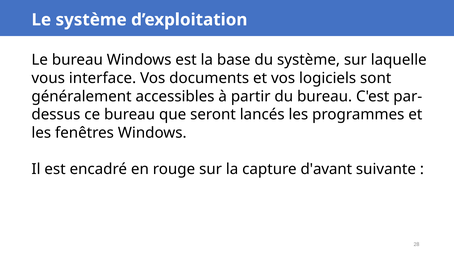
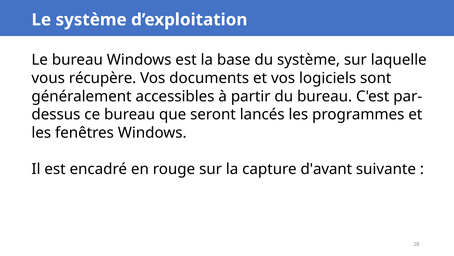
interface: interface -> récupère (103, 78)
